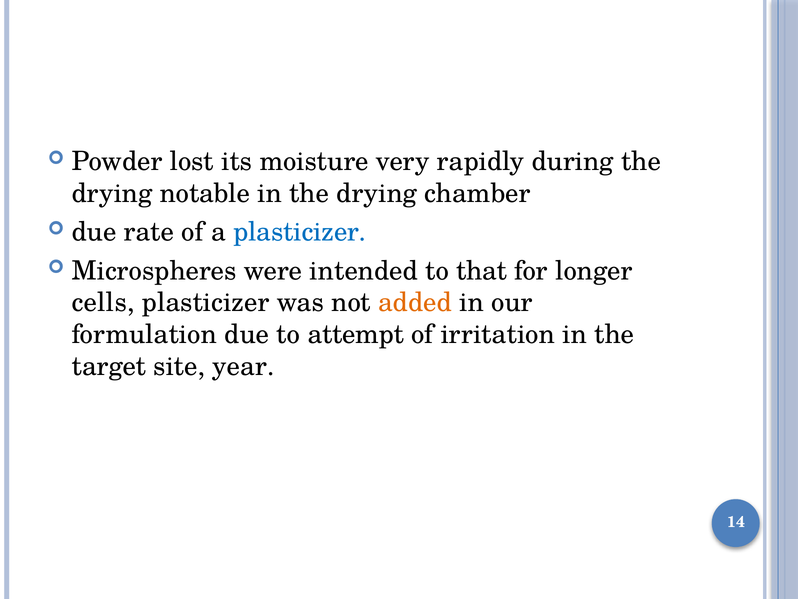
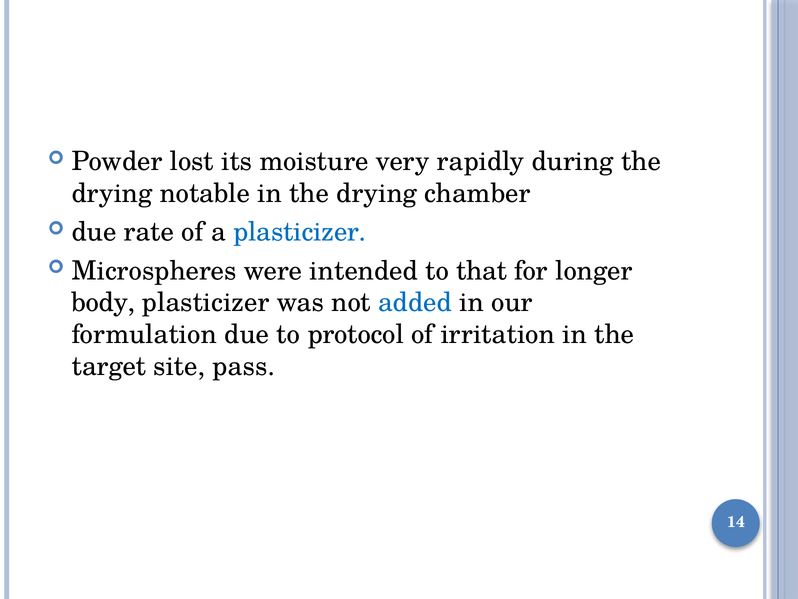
cells: cells -> body (103, 302)
added colour: orange -> blue (415, 302)
attempt: attempt -> protocol (356, 334)
year: year -> pass (244, 366)
